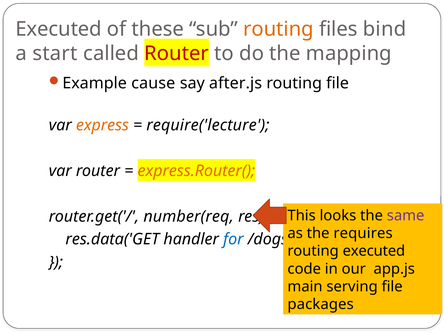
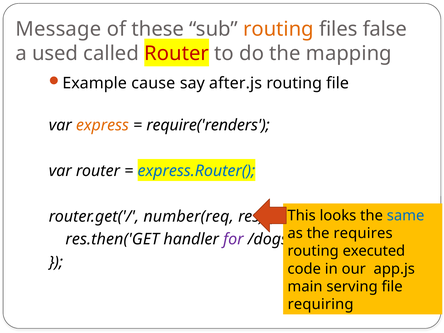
Executed: Executed -> Message (58, 29)
bind: bind -> false (385, 29)
start: start -> used (55, 54)
require('lecture: require('lecture -> require('renders (208, 125)
express.Router( colour: orange -> blue (196, 171)
same colour: purple -> blue (406, 216)
res.data('GET: res.data('GET -> res.then('GET (112, 239)
for colour: blue -> purple (233, 239)
packages: packages -> requiring (321, 304)
